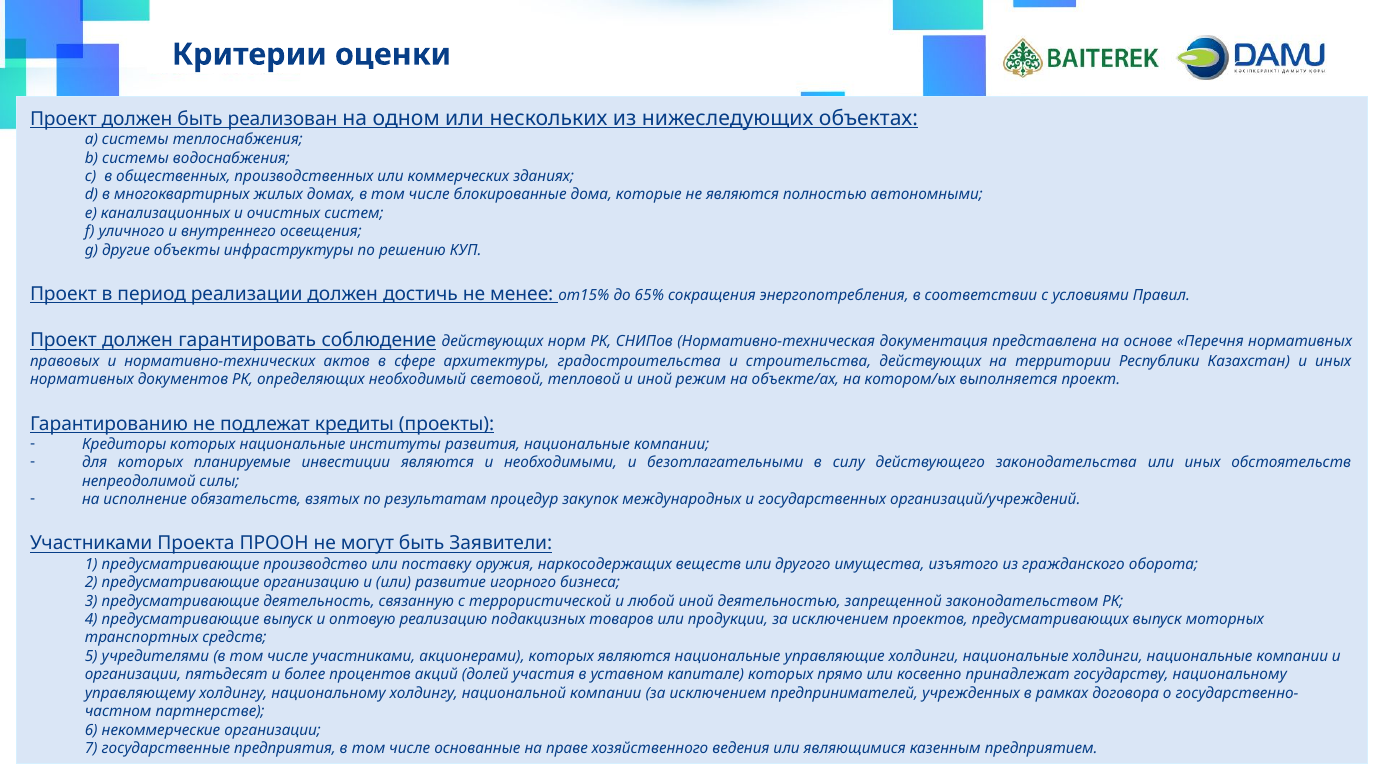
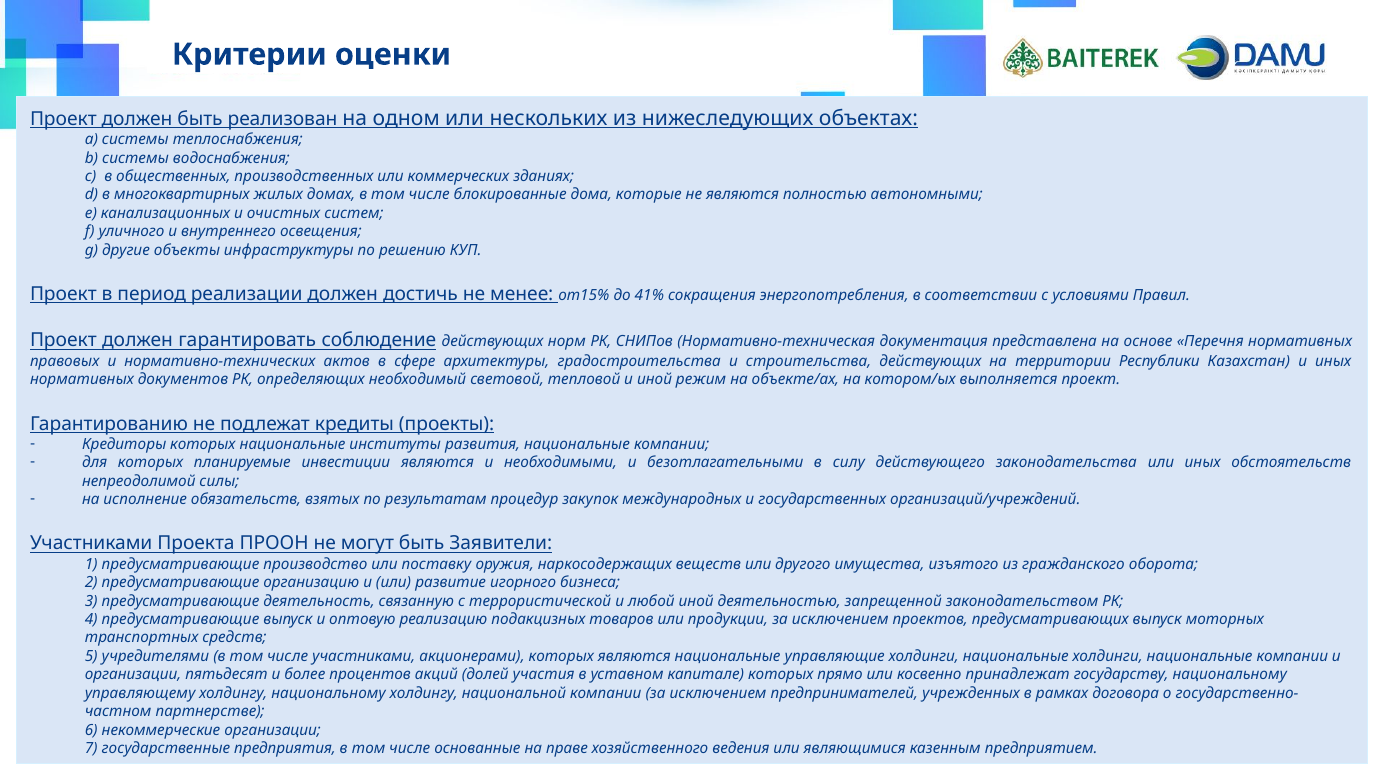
65%: 65% -> 41% (649, 295)
